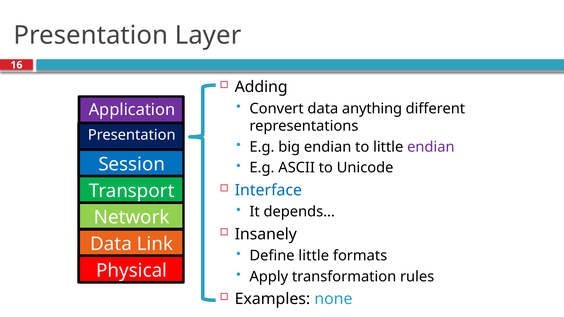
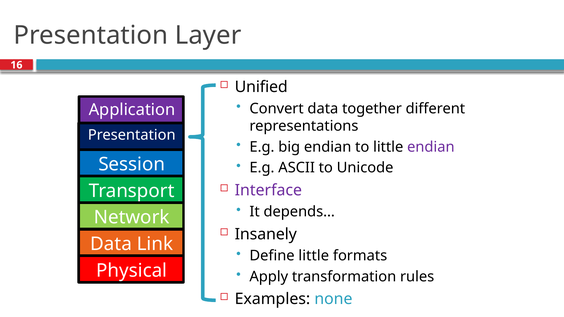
Adding: Adding -> Unified (261, 87)
anything: anything -> together (372, 109)
Interface colour: blue -> purple (268, 190)
